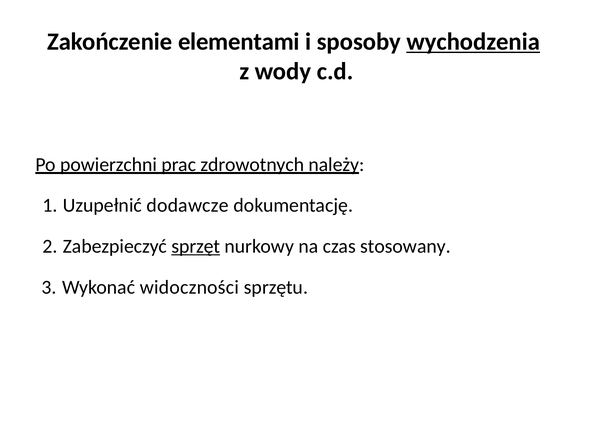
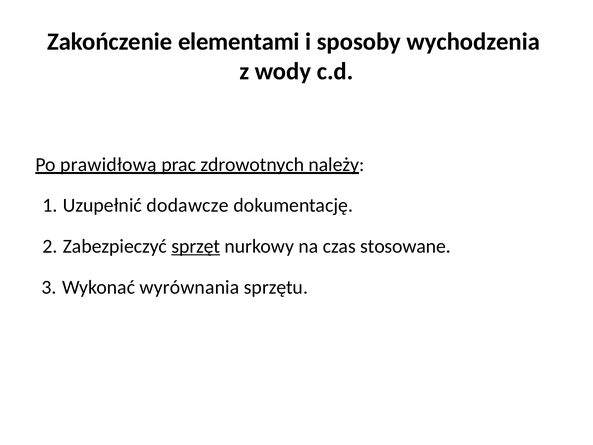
wychodzenia underline: present -> none (473, 42)
powierzchni: powierzchni -> prawidłową (108, 164)
stosowany: stosowany -> stosowane (406, 246)
widoczności: widoczności -> wyrównania (189, 287)
